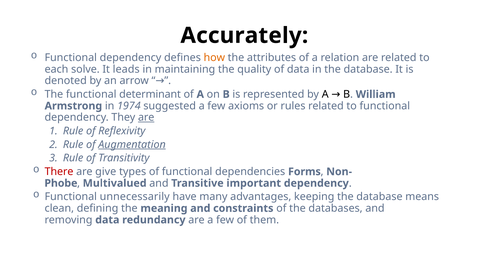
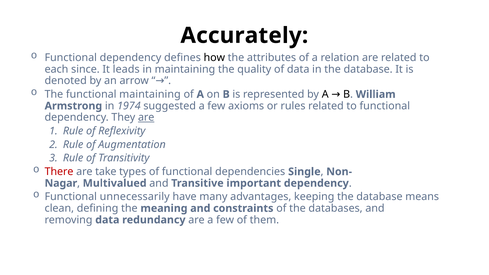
how colour: orange -> black (214, 58)
solve: solve -> since (85, 69)
functional determinant: determinant -> maintaining (150, 94)
Augmentation underline: present -> none (132, 145)
give: give -> take (106, 172)
Forms: Forms -> Single (304, 172)
Phobe: Phobe -> Nagar (61, 183)
